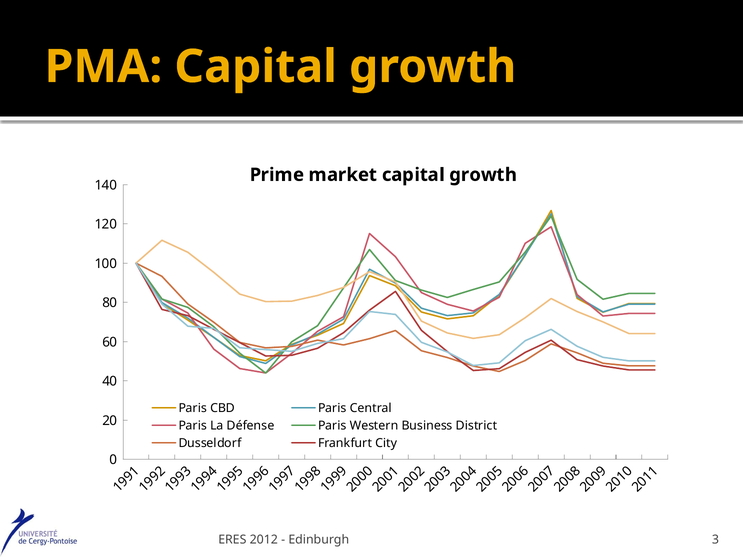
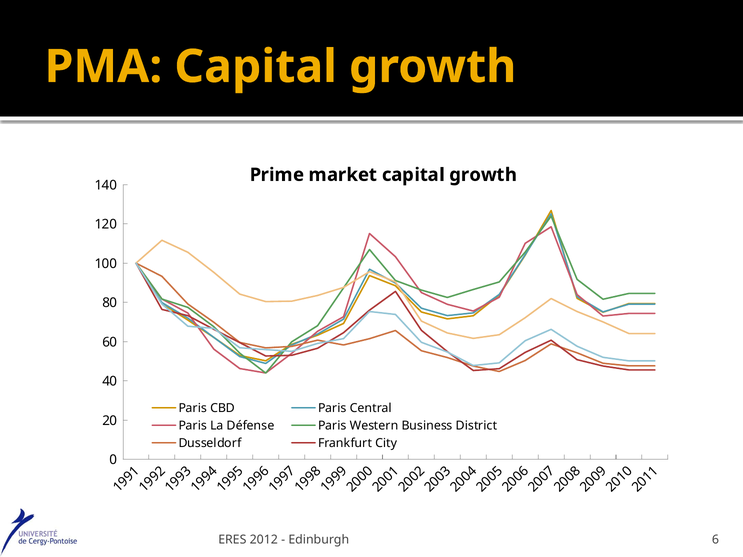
Edinburgh 3: 3 -> 6 (715, 540)
